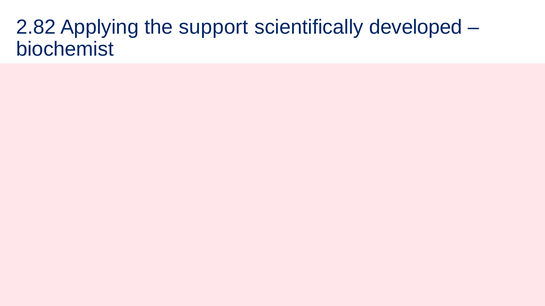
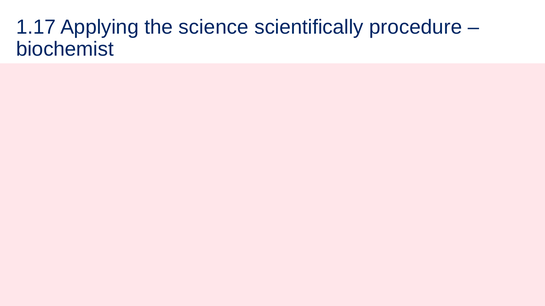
2.82: 2.82 -> 1.17 (36, 27)
support: support -> science (214, 27)
developed: developed -> procedure (416, 27)
